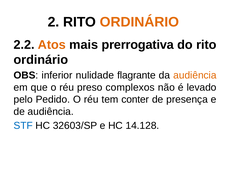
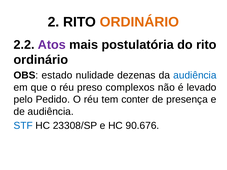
Atos colour: orange -> purple (52, 45)
prerrogativa: prerrogativa -> postulatória (138, 45)
inferior: inferior -> estado (57, 75)
flagrante: flagrante -> dezenas (136, 75)
audiência colour: orange -> blue (195, 75)
32603/SP: 32603/SP -> 23308/SP (75, 126)
14.128: 14.128 -> 90.676 (142, 126)
